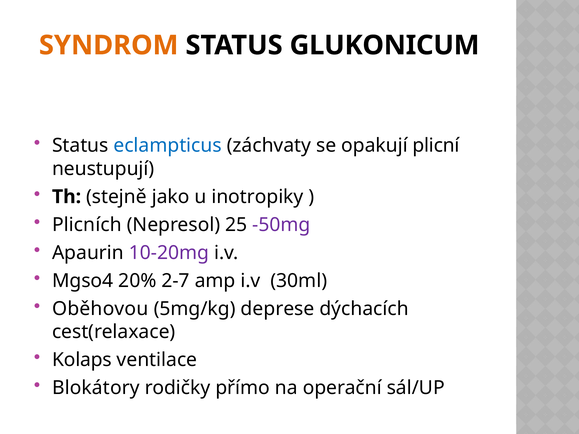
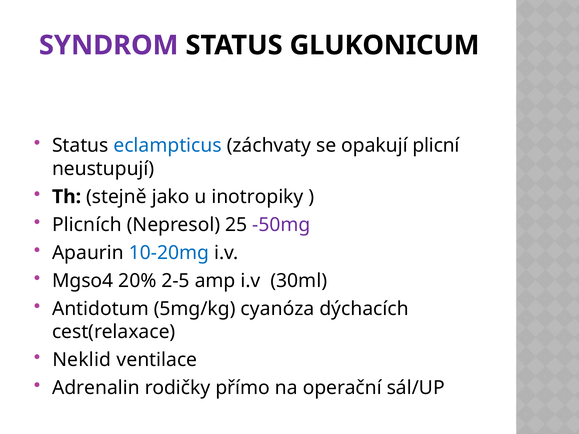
SYNDROM colour: orange -> purple (109, 45)
10-20mg colour: purple -> blue (169, 253)
2-7: 2-7 -> 2-5 (176, 281)
Oběhovou: Oběhovou -> Antidotum (100, 309)
deprese: deprese -> cyanóza (278, 309)
Kolaps: Kolaps -> Neklid (82, 360)
Blokátory: Blokátory -> Adrenalin (96, 388)
